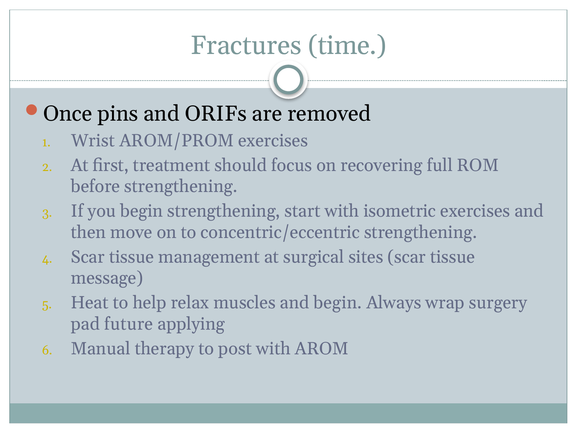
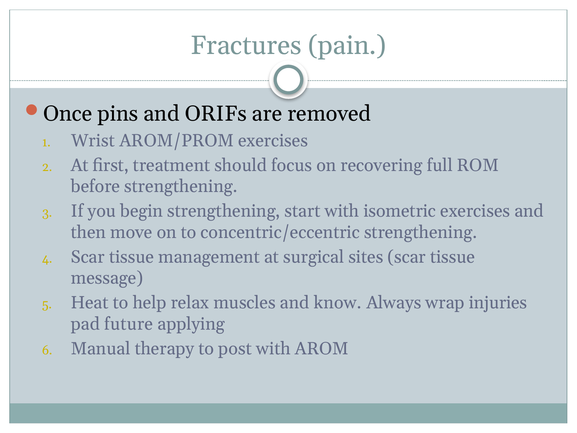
time: time -> pain (347, 45)
and begin: begin -> know (338, 303)
surgery: surgery -> injuries (498, 303)
